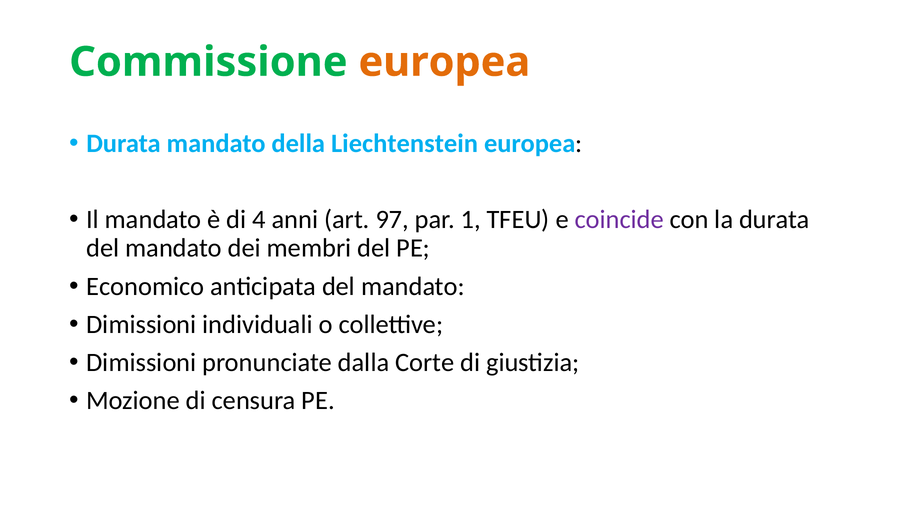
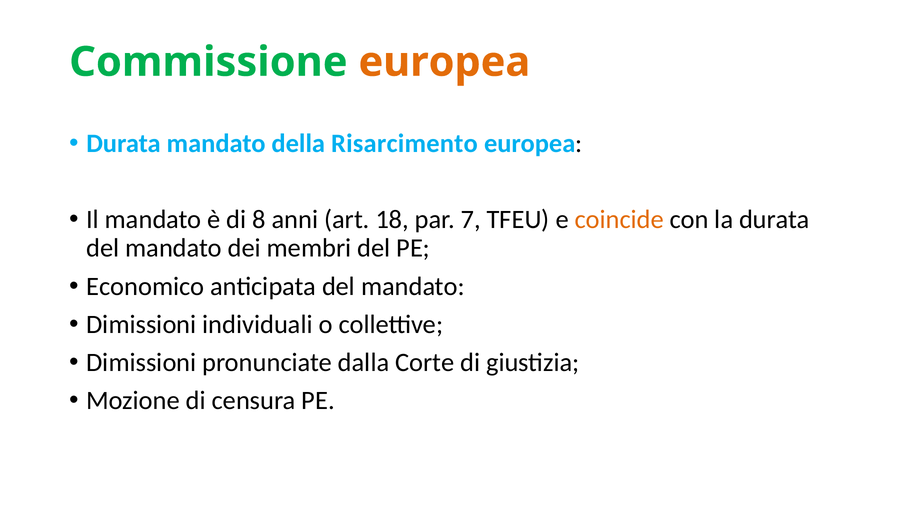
Liechtenstein: Liechtenstein -> Risarcimento (404, 143)
4: 4 -> 8 (259, 219)
97: 97 -> 18 (392, 219)
1: 1 -> 7 (471, 219)
coincide colour: purple -> orange (619, 219)
